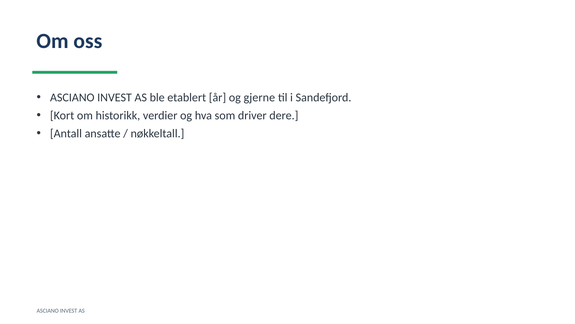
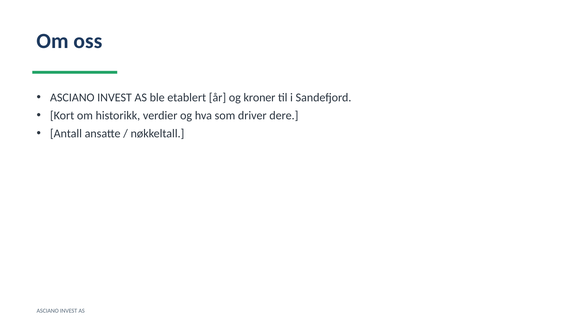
gjerne: gjerne -> kroner (259, 97)
